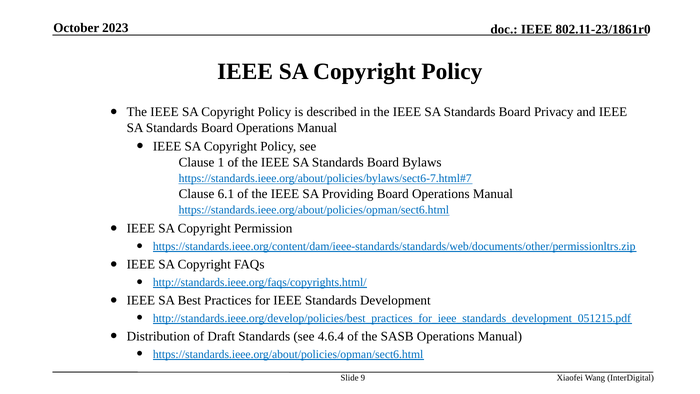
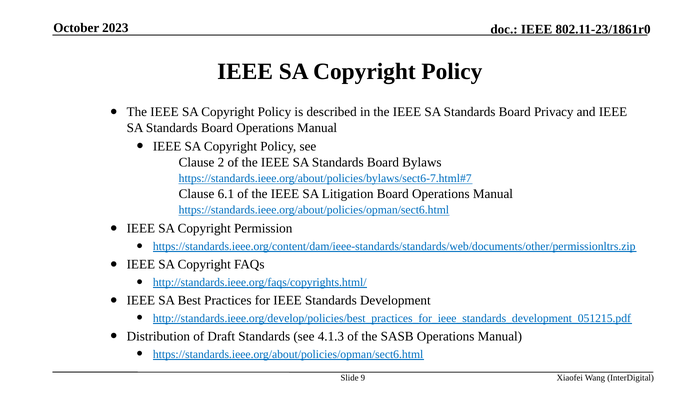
1: 1 -> 2 (221, 162)
Providing: Providing -> Litigation (348, 194)
4.6.4: 4.6.4 -> 4.1.3 (331, 336)
